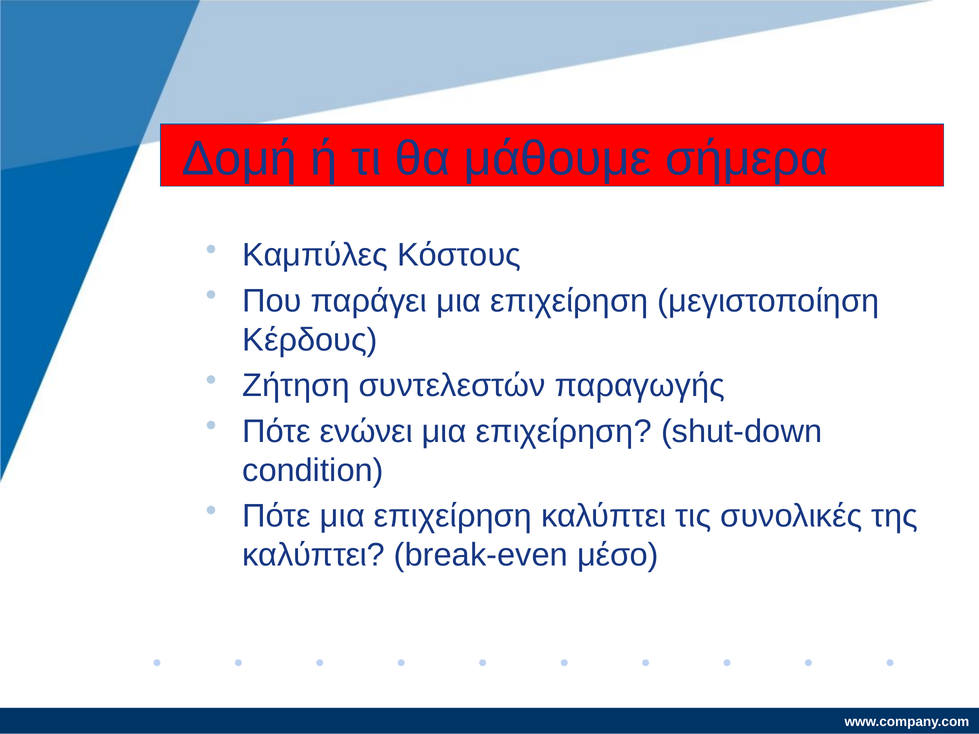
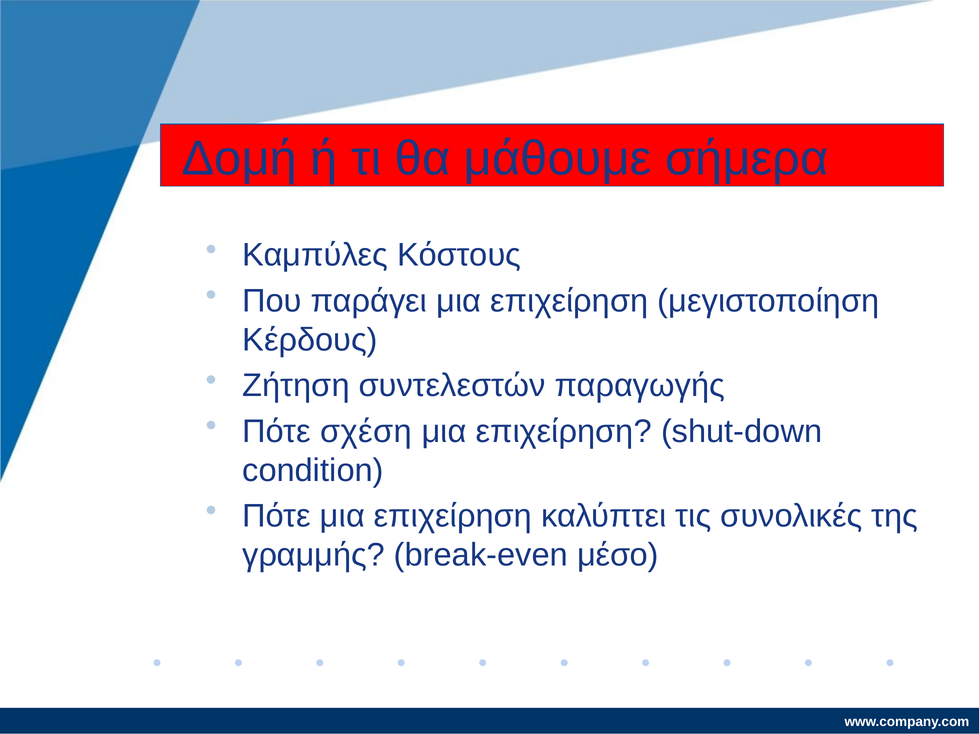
ενώνει: ενώνει -> σχέση (366, 431)
καλύπτει: καλύπτει -> γραμμής (314, 555)
